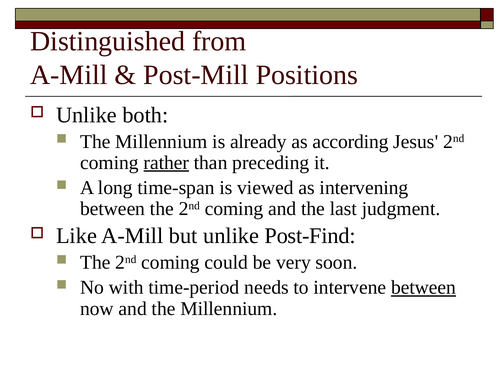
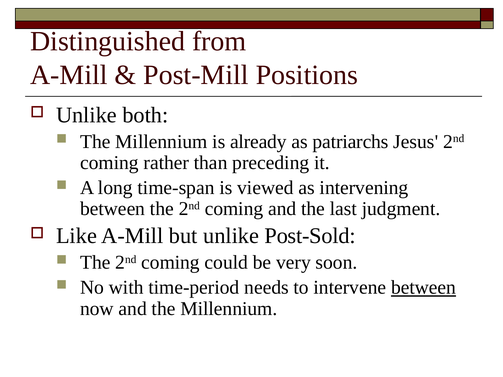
according: according -> patriarchs (351, 142)
rather underline: present -> none (166, 163)
Post-Find: Post-Find -> Post-Sold (310, 236)
